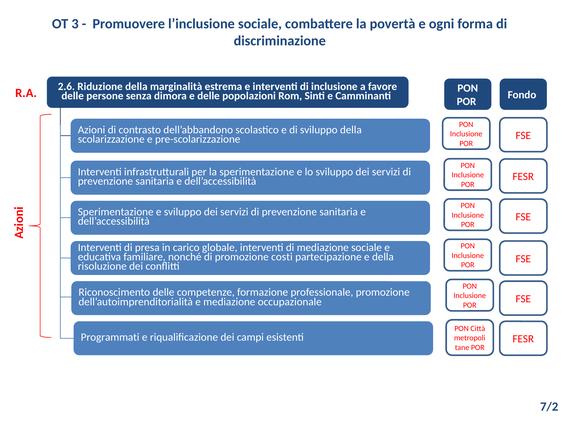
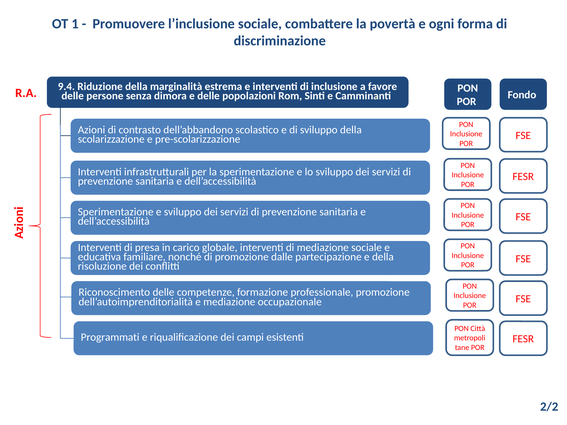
3: 3 -> 1 (75, 24)
2.6: 2.6 -> 9.4 (66, 86)
costi: costi -> dalle (282, 257)
7/2: 7/2 -> 2/2 (549, 407)
